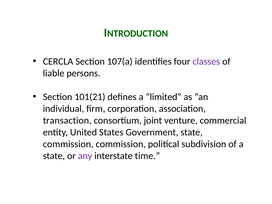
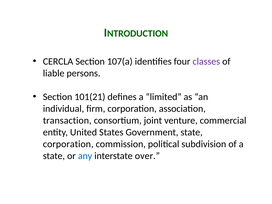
commission: commission -> corporation (68, 144)
any colour: purple -> blue (85, 156)
time: time -> over (147, 156)
